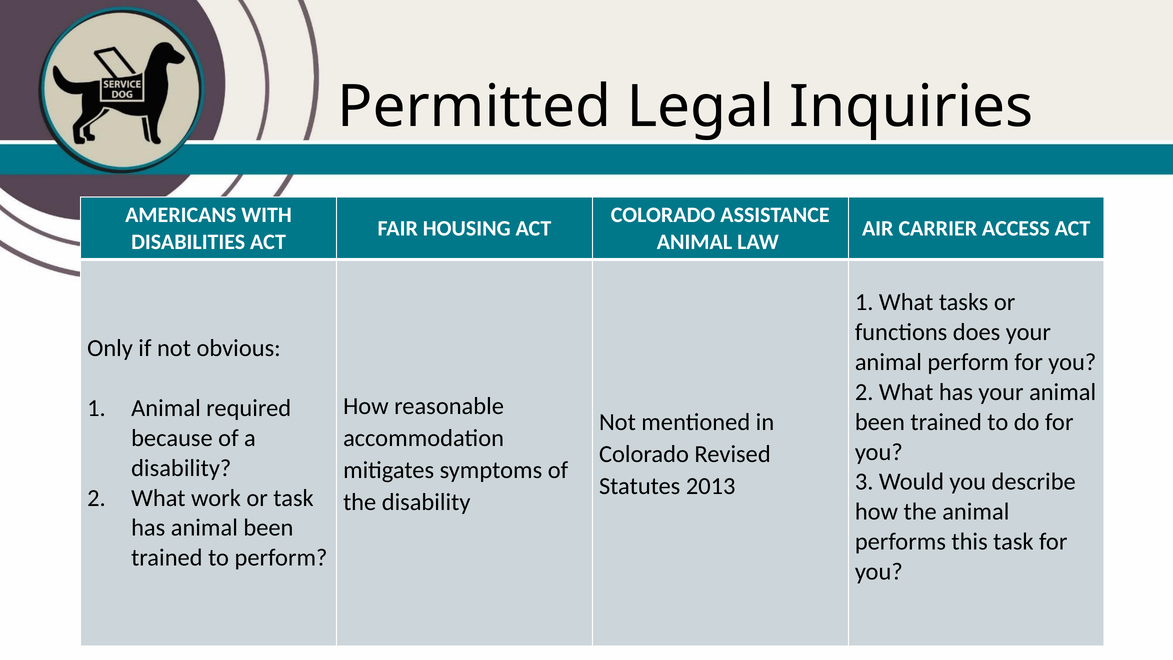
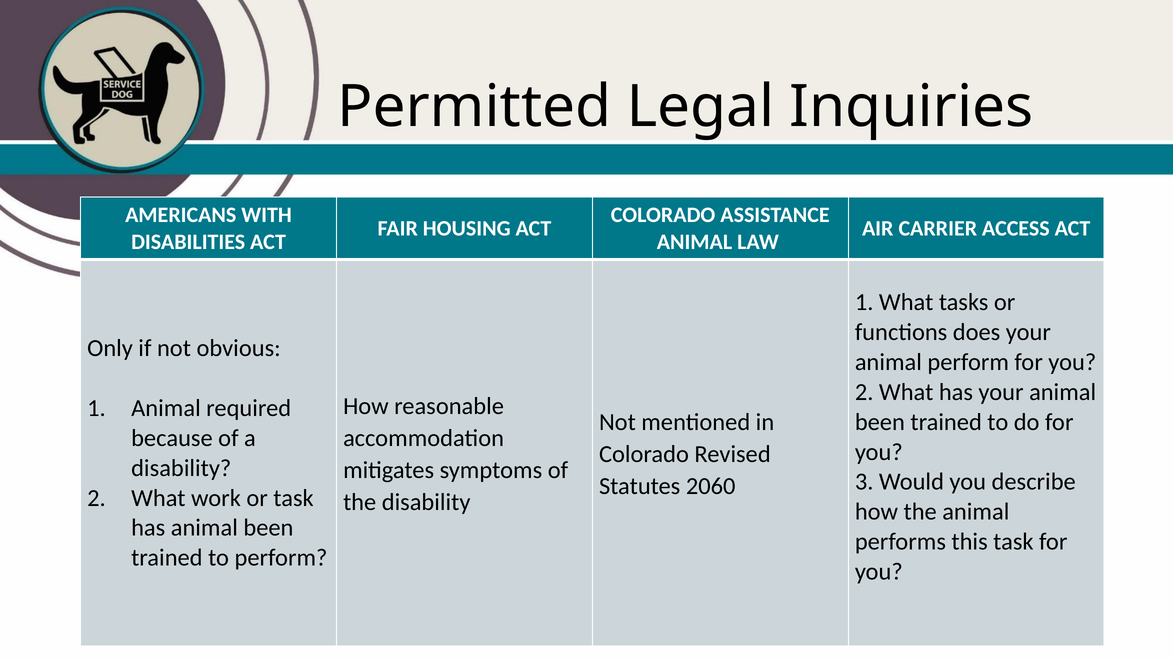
2013: 2013 -> 2060 (711, 486)
